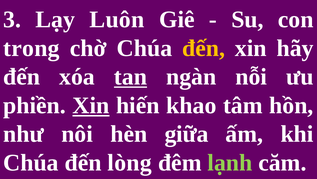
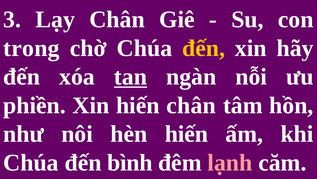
Lạy Luôn: Luôn -> Chân (117, 19)
Xin underline: present -> none (91, 105)
hiến khao: khao -> chân (191, 105)
hèn giữa: giữa -> hiến (186, 134)
lòng: lòng -> bình (130, 162)
lạnh colour: light green -> pink (230, 162)
